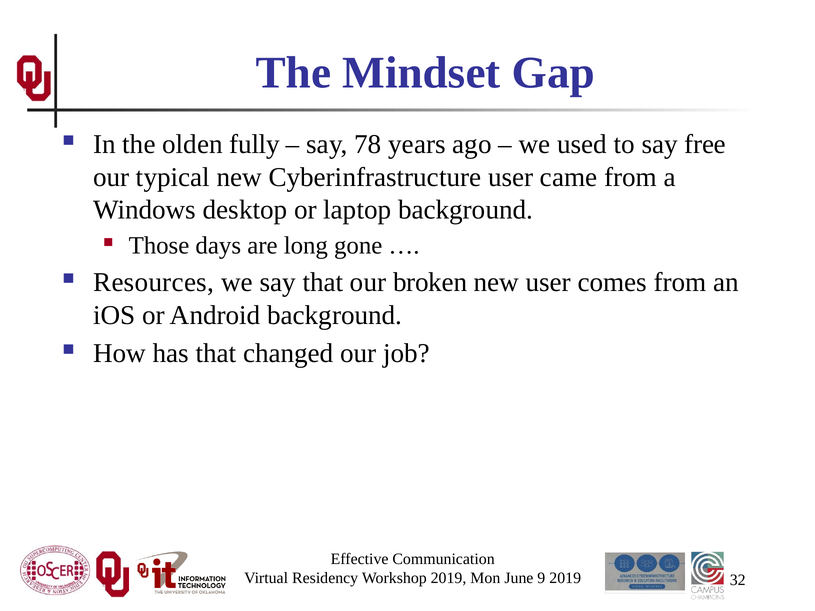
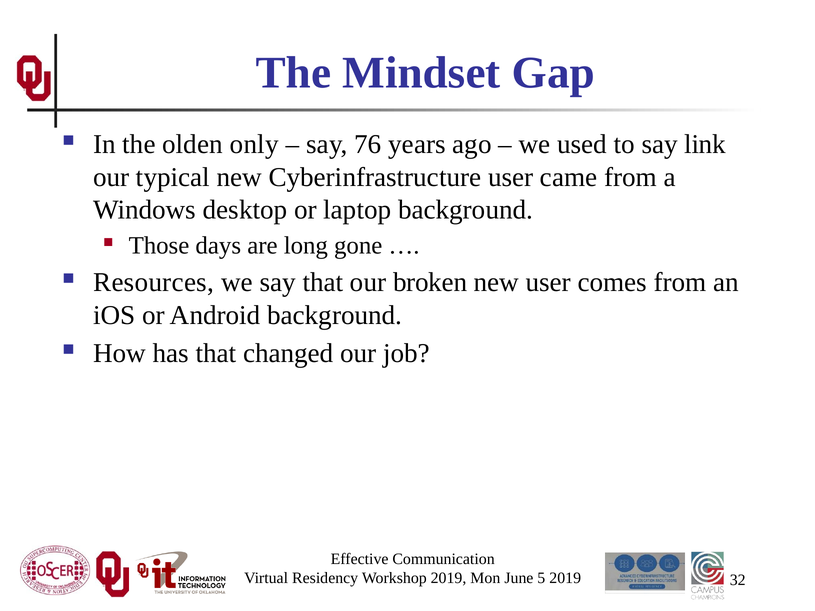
fully: fully -> only (254, 145)
78: 78 -> 76 (368, 145)
free: free -> link (705, 145)
9: 9 -> 5 (541, 578)
